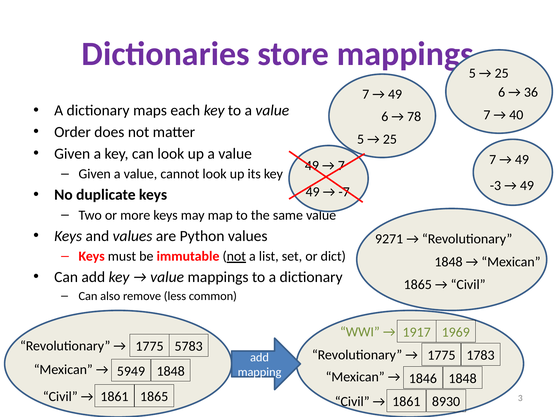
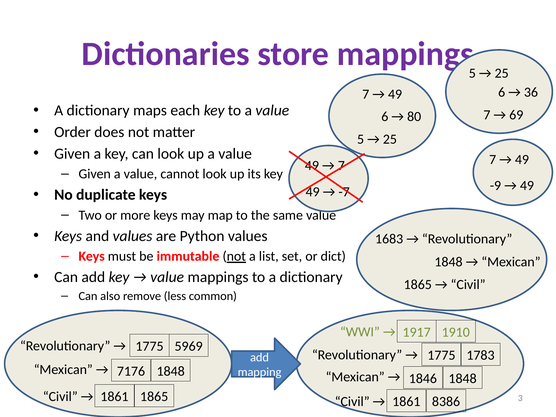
40: 40 -> 69 (516, 115)
78: 78 -> 80 (414, 117)
-3: -3 -> -9 (495, 186)
9271: 9271 -> 1683 (389, 239)
1969: 1969 -> 1910 (456, 332)
5783: 5783 -> 5969 (189, 346)
5949: 5949 -> 7176 (131, 371)
8930: 8930 -> 8386 (446, 402)
